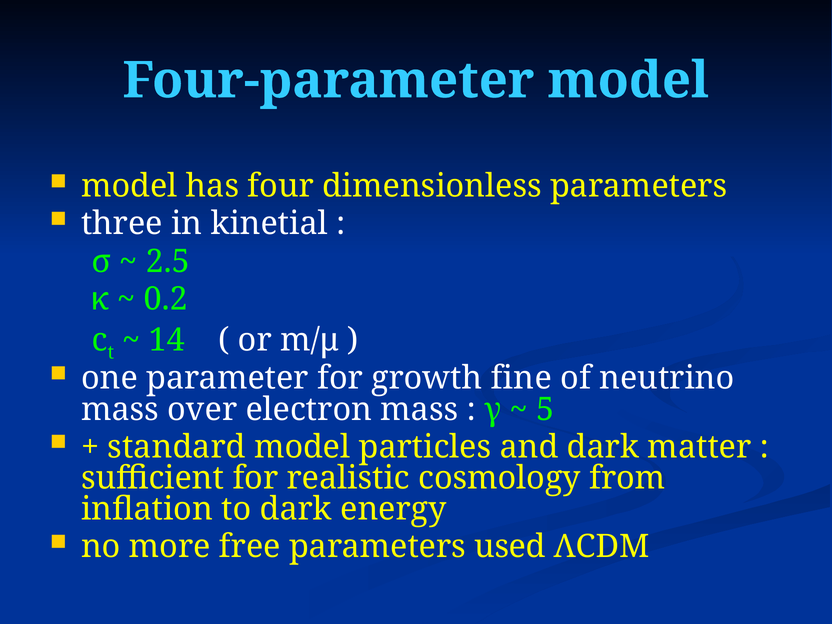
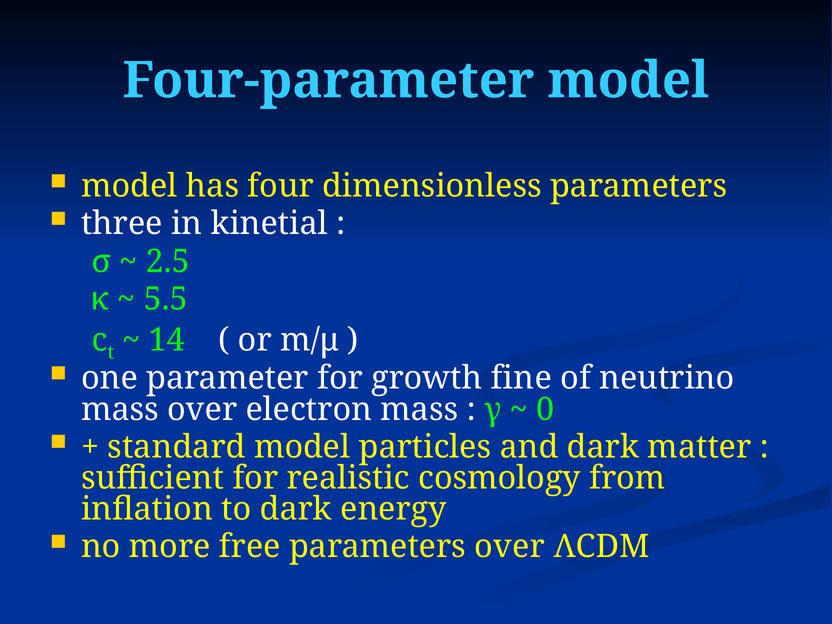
0.2: 0.2 -> 5.5 (166, 299)
5: 5 -> 0 (545, 409)
parameters used: used -> over (510, 547)
